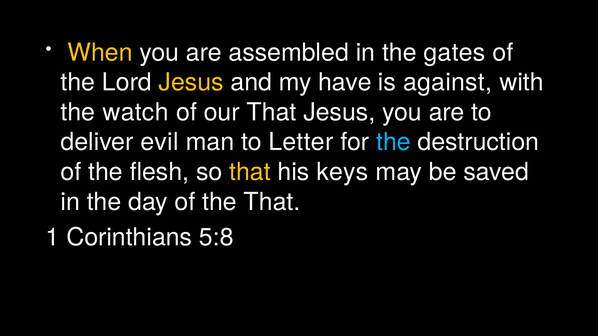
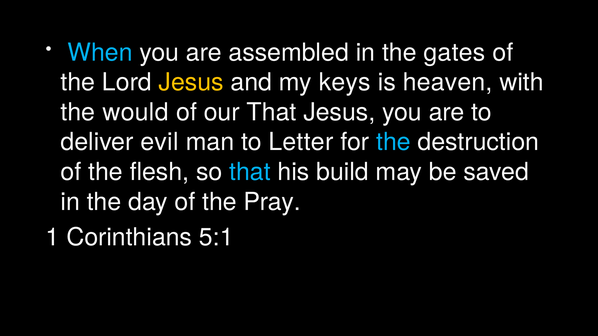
When colour: yellow -> light blue (100, 53)
have: have -> keys (345, 82)
against: against -> heaven (448, 82)
watch: watch -> would (135, 112)
that colour: yellow -> light blue (250, 172)
keys: keys -> build (343, 172)
the That: That -> Pray (272, 202)
5:8: 5:8 -> 5:1 (216, 238)
